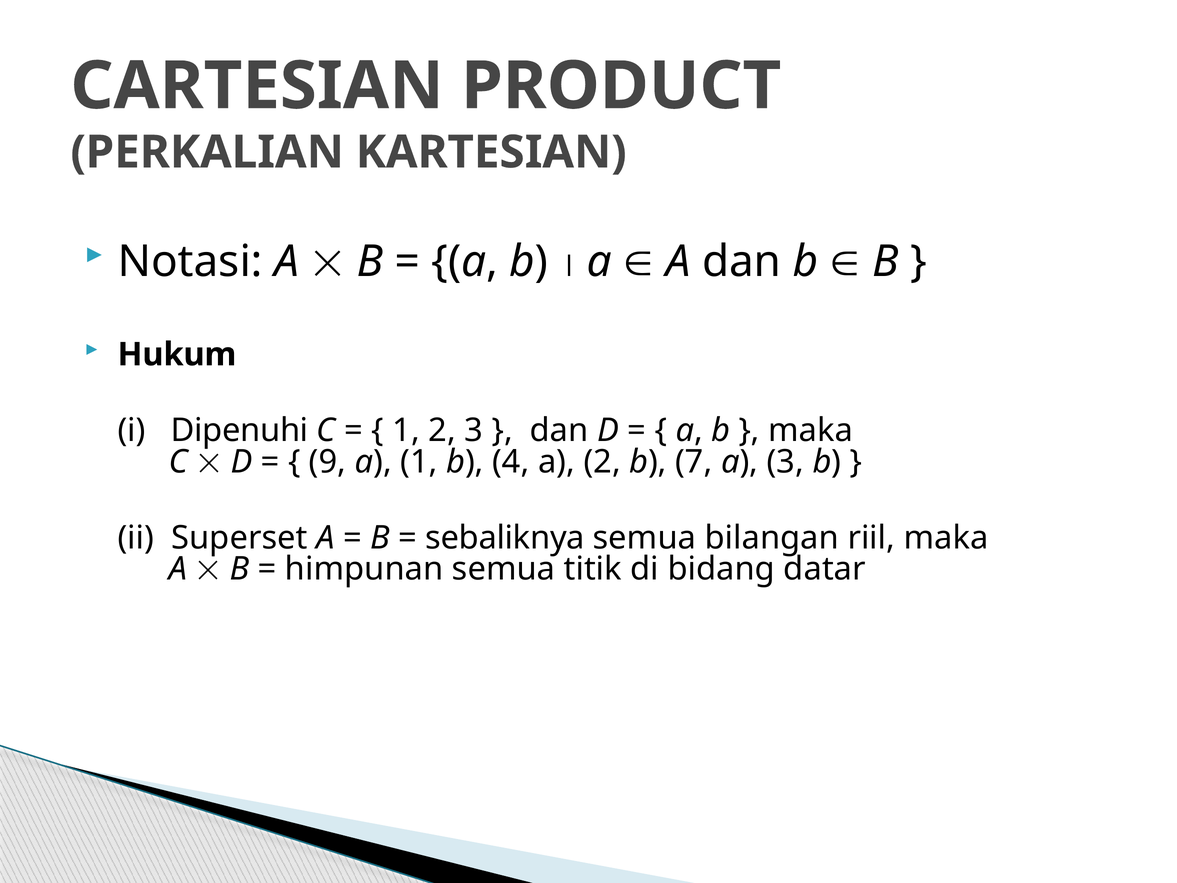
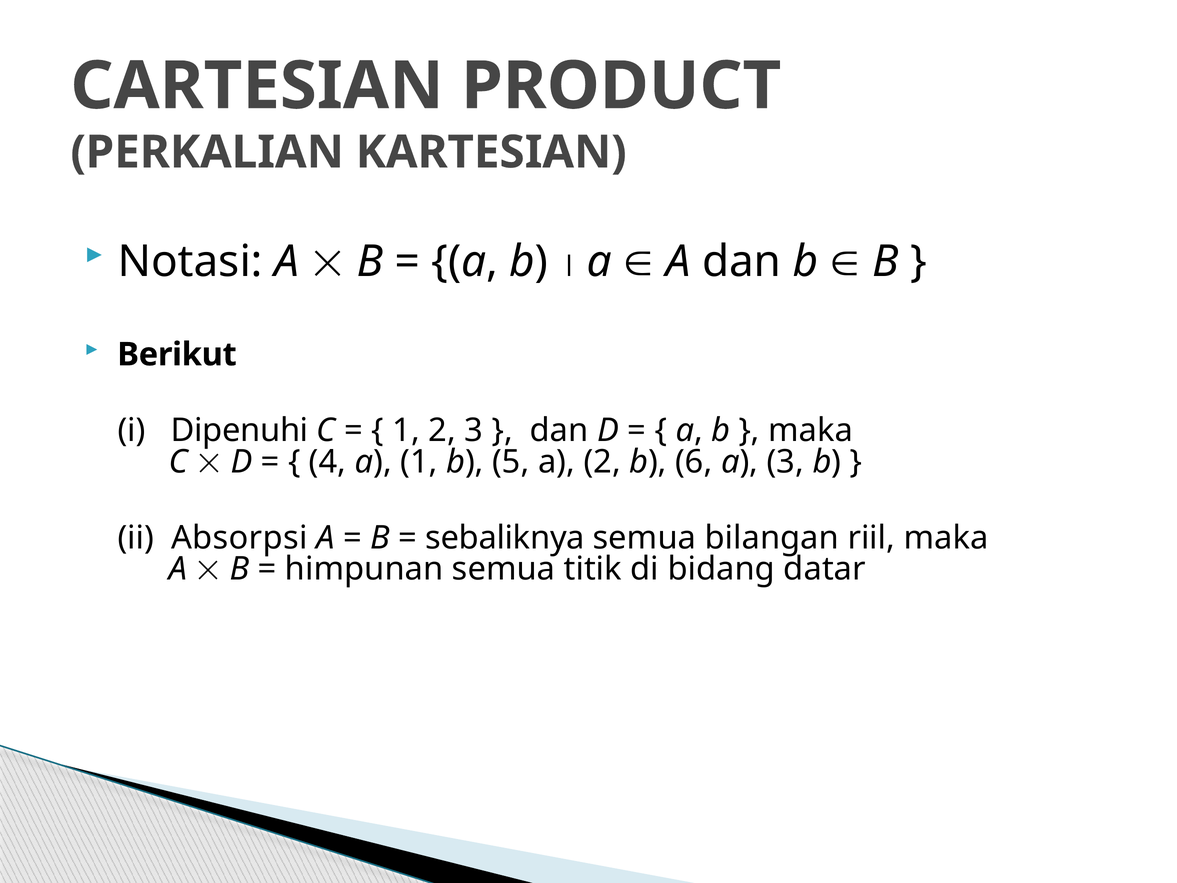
Hukum: Hukum -> Berikut (177, 354)
9: 9 -> 4 (328, 462)
4: 4 -> 5 (511, 462)
7: 7 -> 6 (694, 462)
Superset: Superset -> Absorpsi (239, 538)
